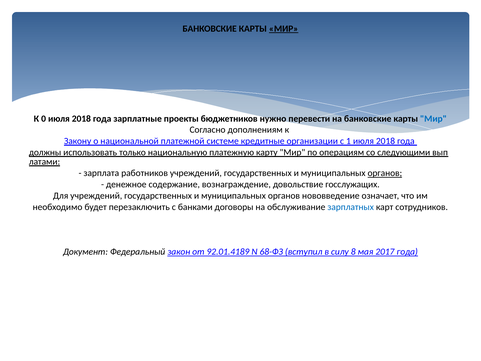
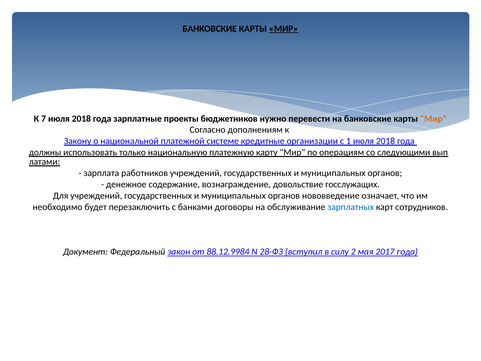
0: 0 -> 7 (44, 119)
Мир colour: blue -> orange (433, 119)
органов underline: present -> none (385, 173)
92.01.4189: 92.01.4189 -> 88.12.9984 (228, 252)
68-ФЗ: 68-ФЗ -> 28-ФЗ (271, 252)
8: 8 -> 2 (353, 252)
